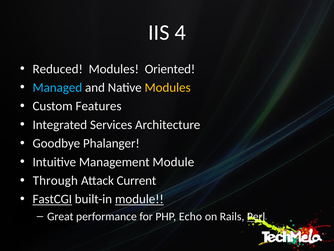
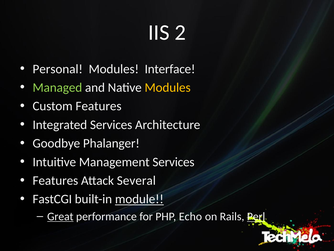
4: 4 -> 2 (180, 32)
Reduced: Reduced -> Personal (58, 69)
Oriented: Oriented -> Interface (170, 69)
Managed colour: light blue -> light green (57, 87)
Management Module: Module -> Services (173, 162)
Through: Through -> Features (55, 180)
Current: Current -> Several (136, 180)
FastCGI underline: present -> none (52, 199)
Great underline: none -> present (60, 216)
